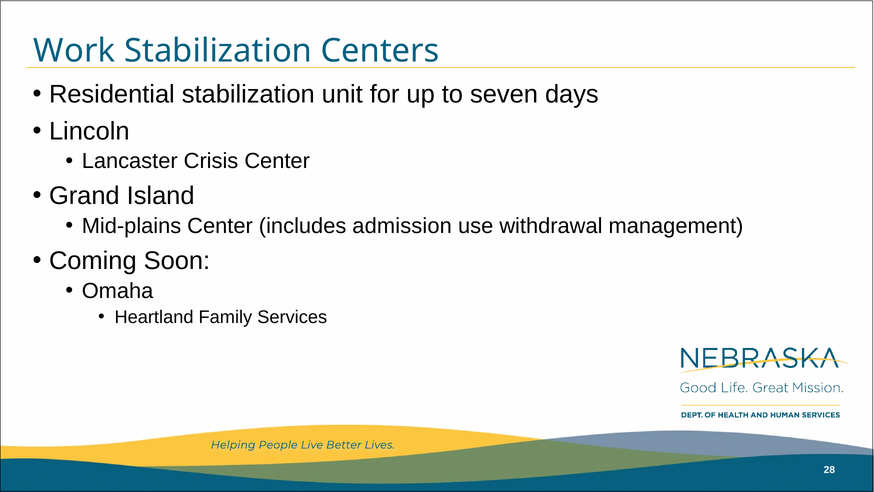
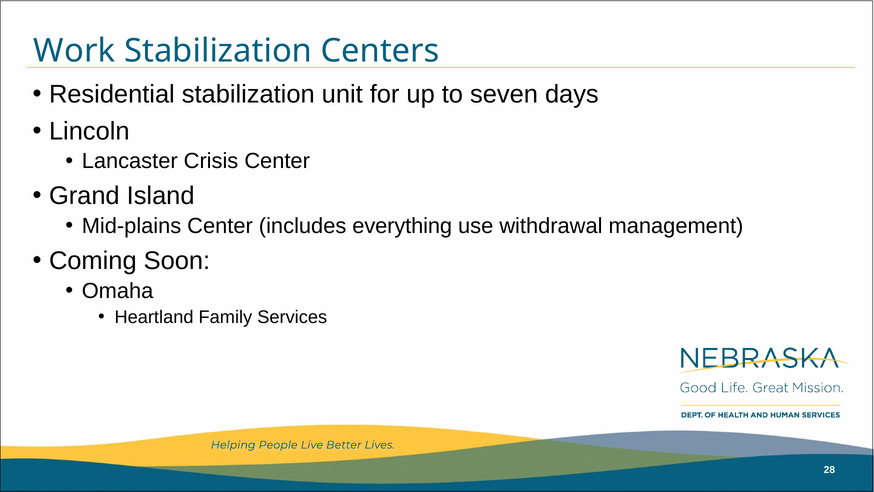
admission: admission -> everything (402, 226)
